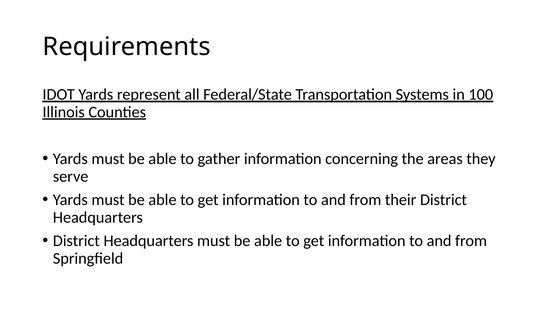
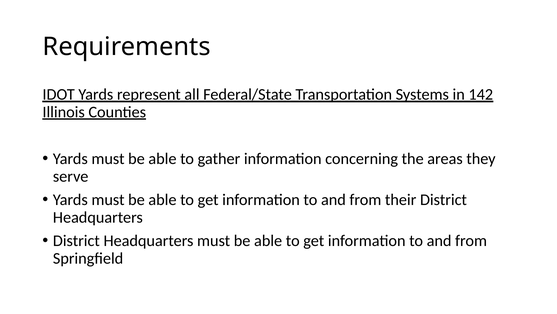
100: 100 -> 142 (481, 94)
